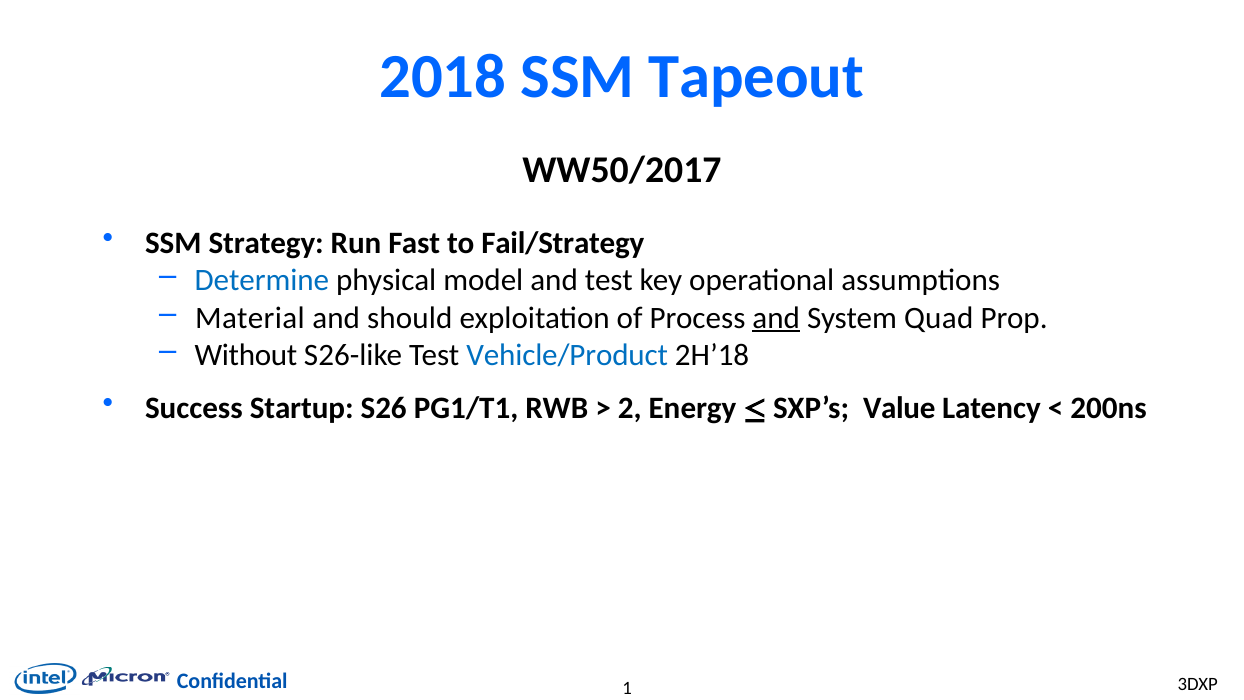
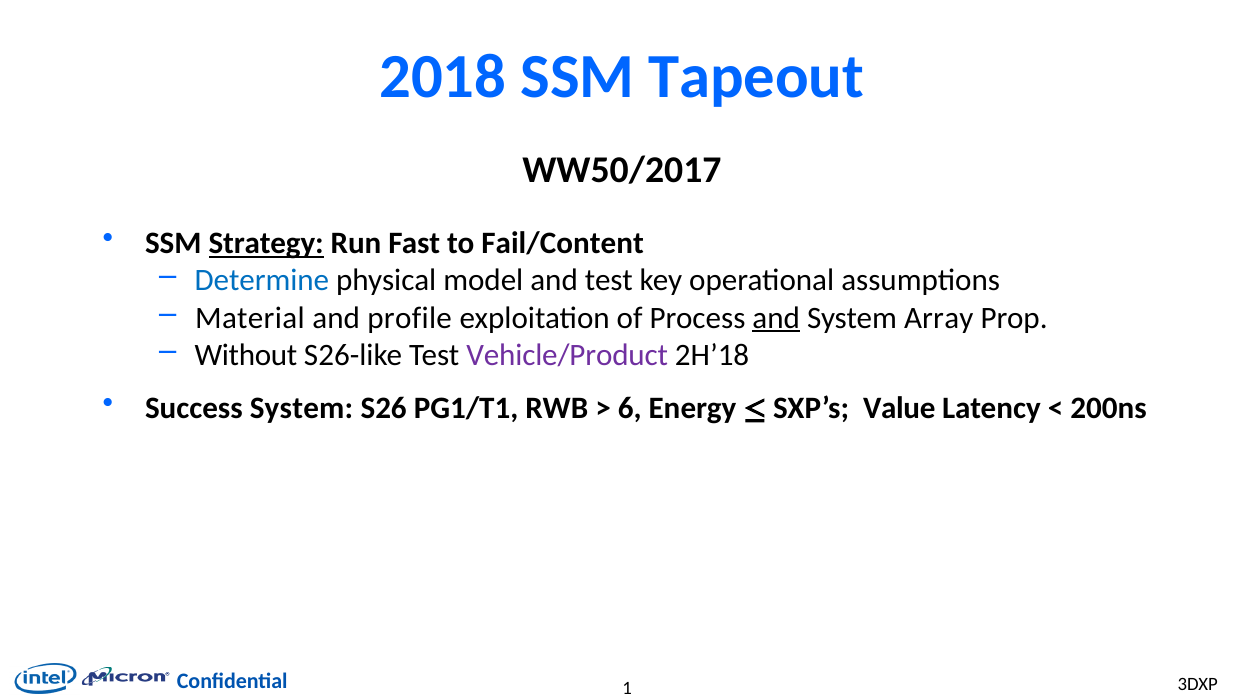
Strategy underline: none -> present (266, 243)
Fail/Strategy: Fail/Strategy -> Fail/Content (563, 243)
should: should -> profile (410, 318)
Quad: Quad -> Array (939, 318)
Vehicle/Product colour: blue -> purple (567, 355)
Success Startup: Startup -> System (301, 408)
2: 2 -> 6 (630, 408)
